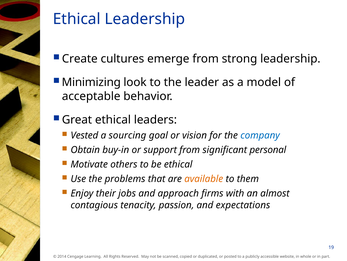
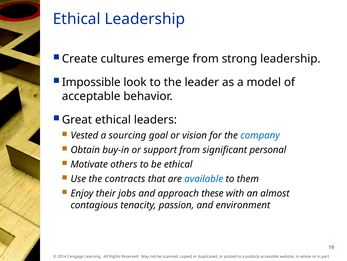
Minimizing: Minimizing -> Impossible (91, 82)
problems: problems -> contracts (125, 178)
available colour: orange -> blue (204, 178)
firms: firms -> these (212, 193)
expectations: expectations -> environment (243, 204)
